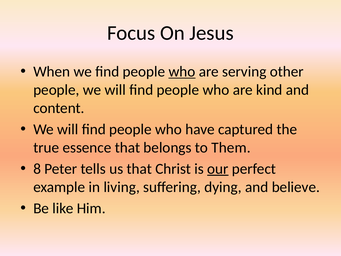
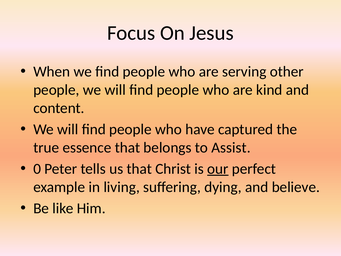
who underline: present -> none (182, 72)
Them: Them -> Assist (231, 147)
8: 8 -> 0 (37, 169)
